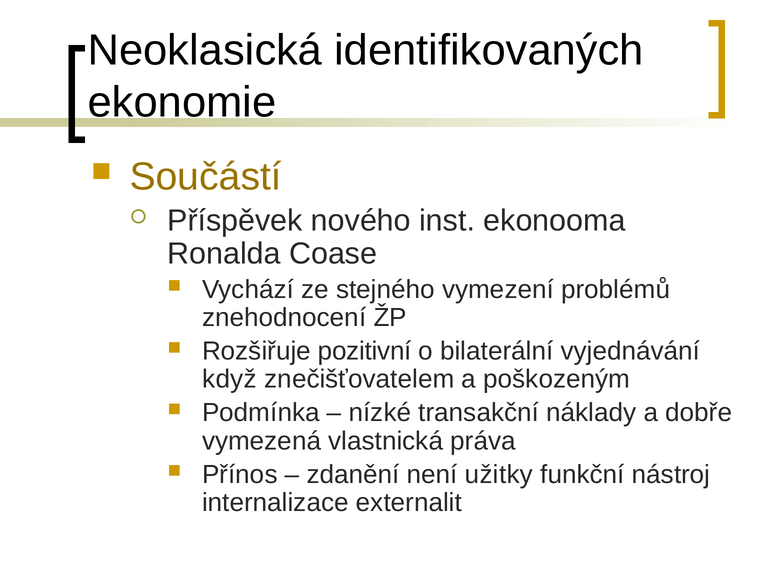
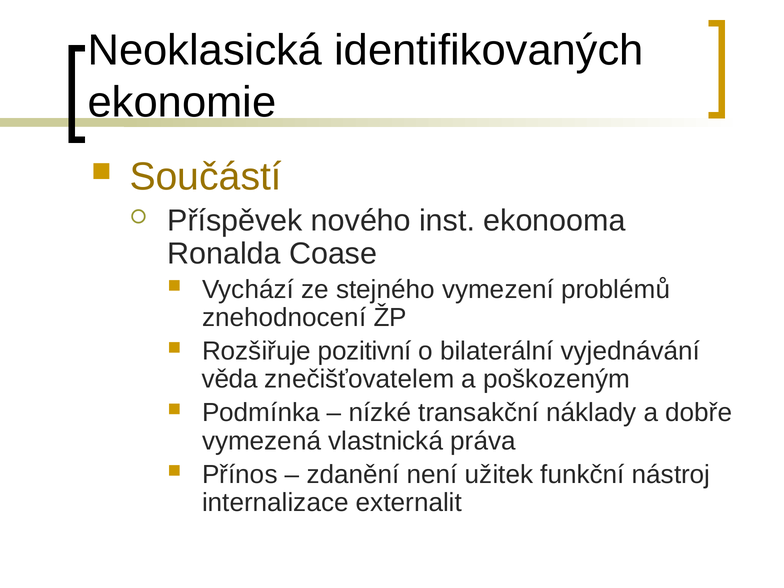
když: když -> věda (230, 379)
užitky: užitky -> užitek (499, 474)
